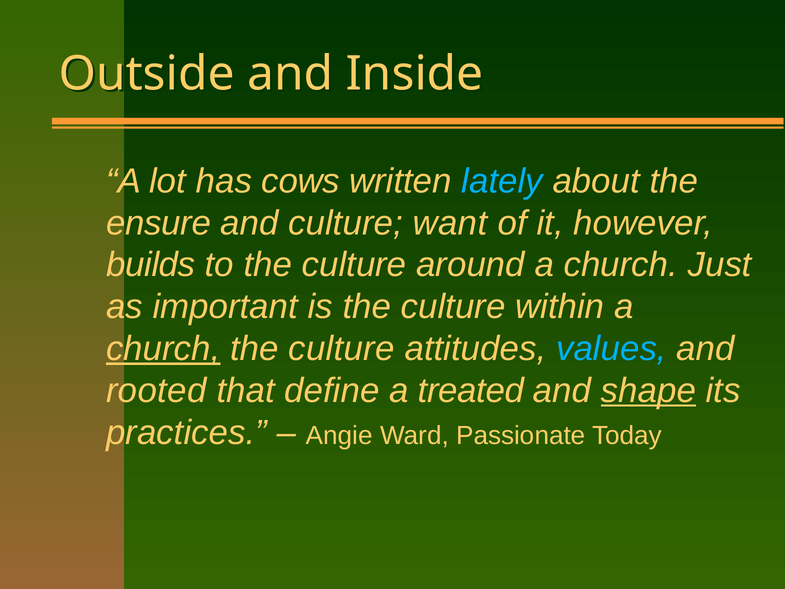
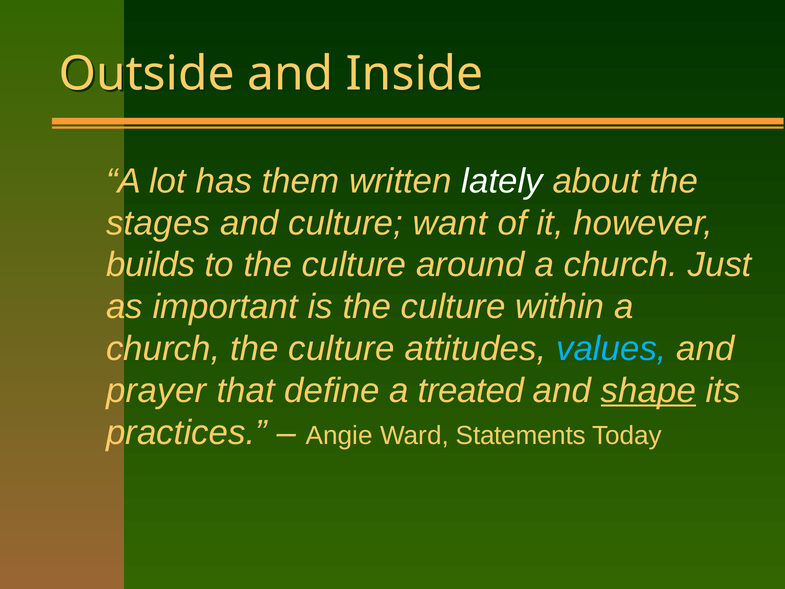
cows: cows -> them (300, 181)
lately colour: light blue -> white (502, 181)
ensure: ensure -> stages (158, 223)
church underline: present -> none (163, 349)
rooted: rooted -> prayer (156, 390)
Passionate: Passionate -> Statements (521, 435)
